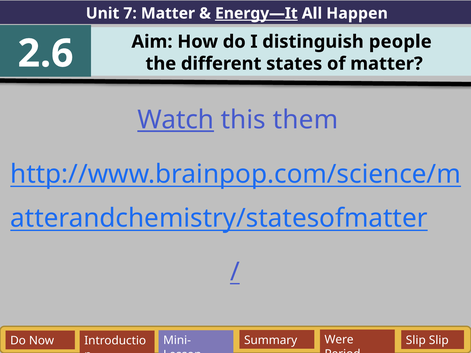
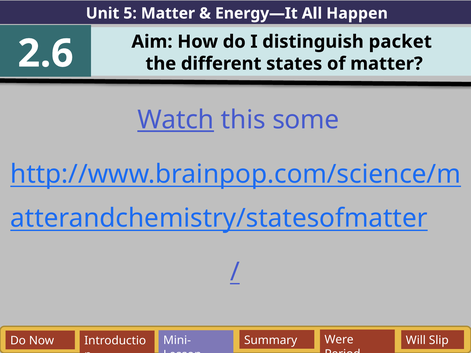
7: 7 -> 5 (130, 13)
Energy—It underline: present -> none (256, 13)
people: people -> packet (400, 42)
them: them -> some (306, 120)
Slip: Slip -> Will (416, 341)
